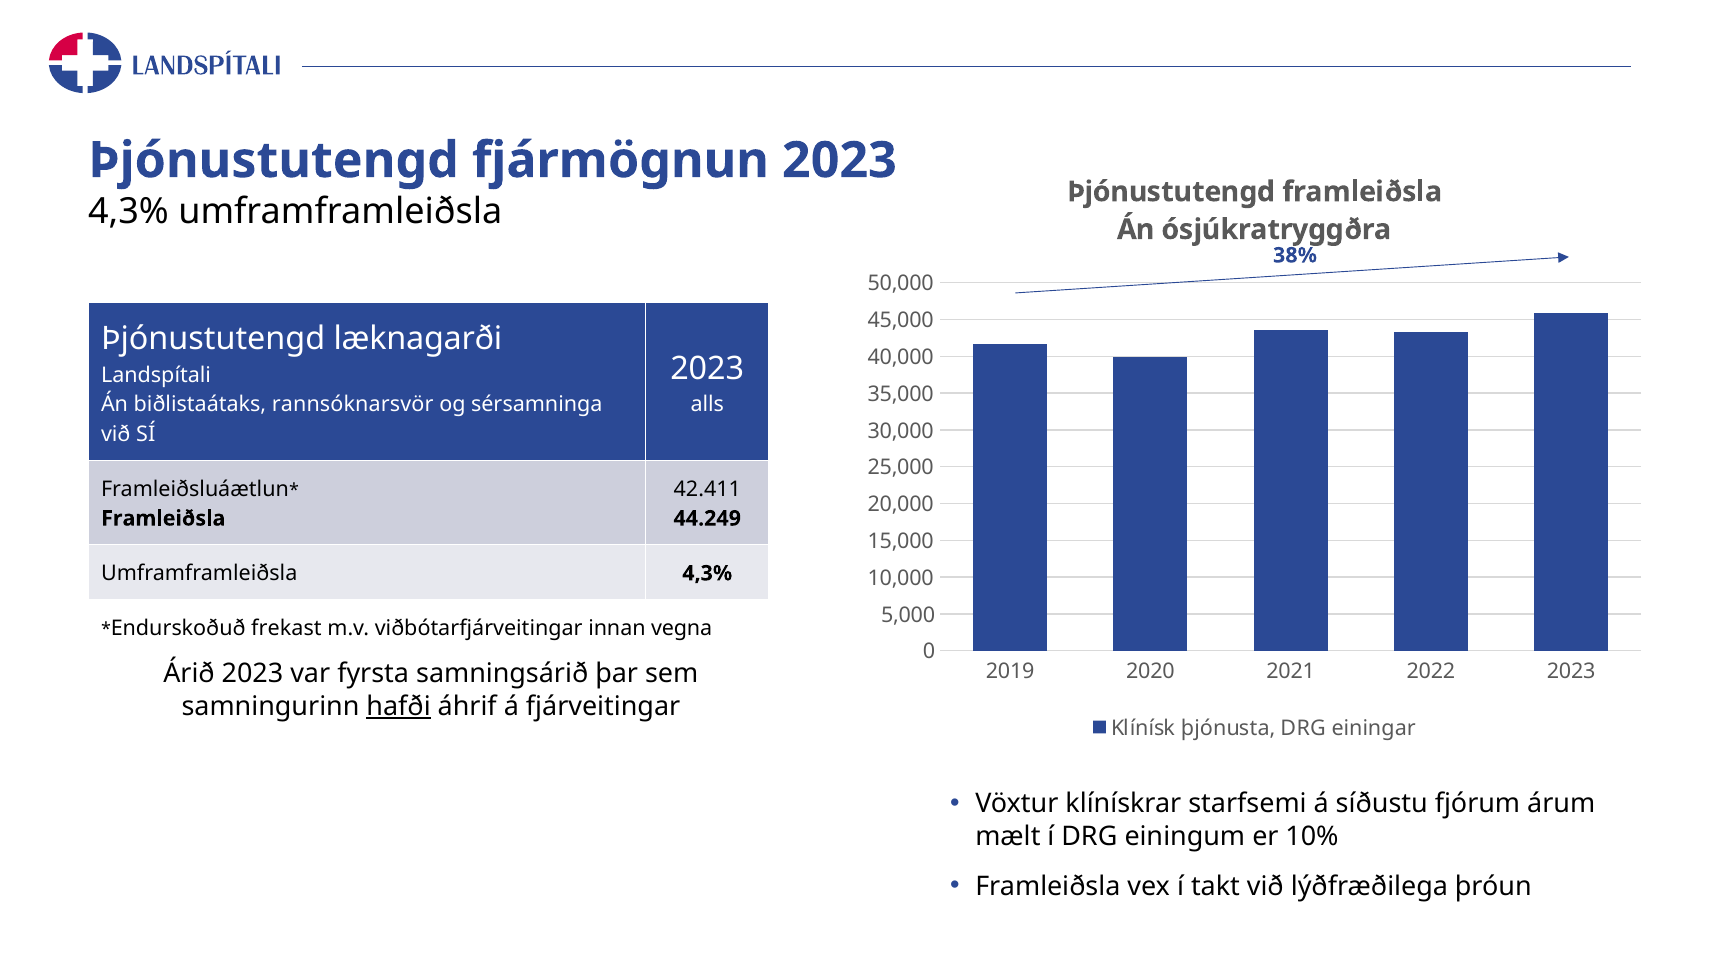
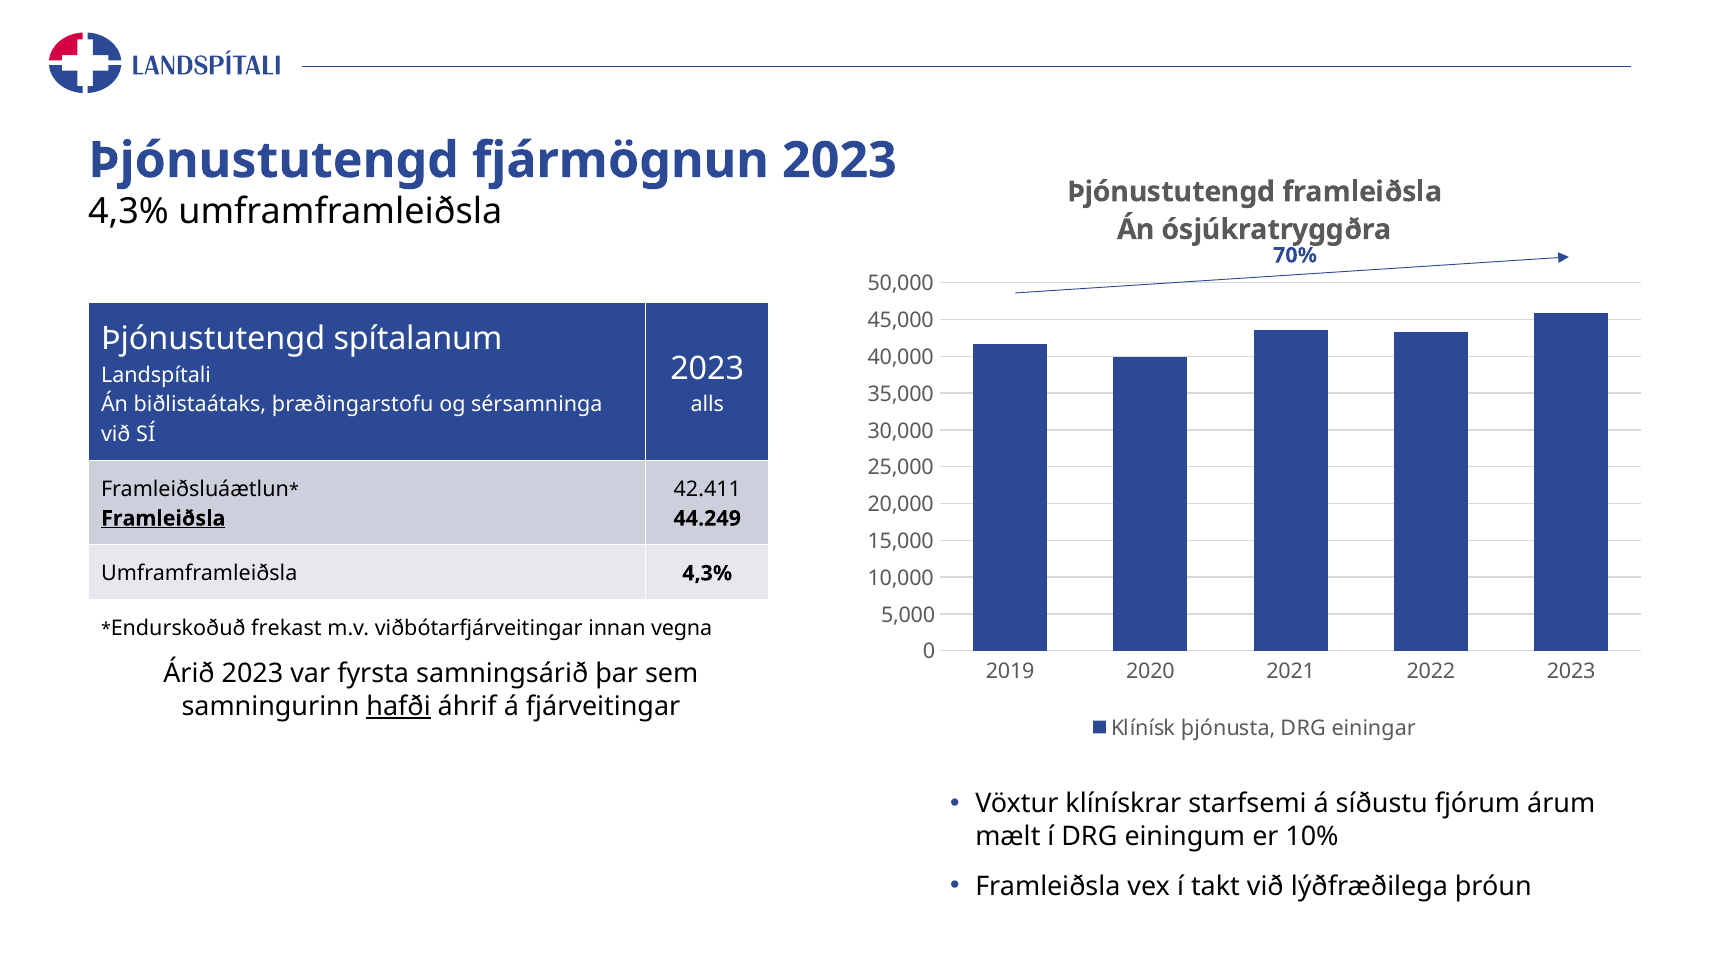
38%: 38% -> 70% (1295, 255)
læknagarði: læknagarði -> spítalanum (418, 339)
rannsóknarsvör: rannsóknarsvör -> þræðingarstofu (353, 405)
Framleiðsla underline: none -> present (163, 518)
